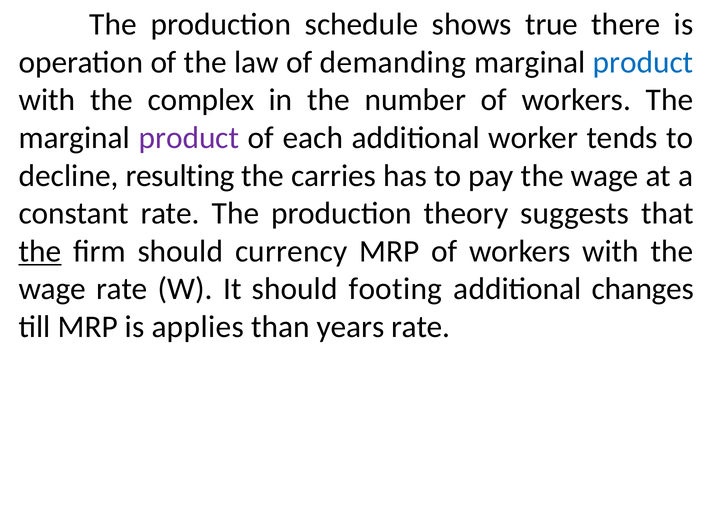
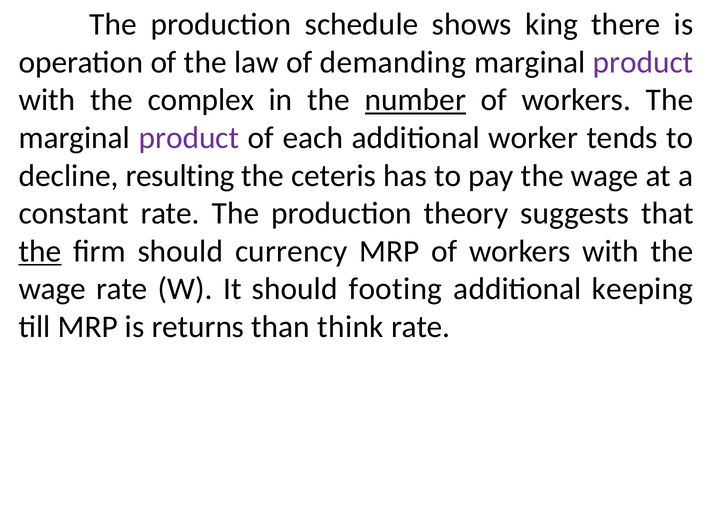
true: true -> king (552, 25)
product colour: blue -> purple (643, 62)
number underline: none -> present (415, 100)
carries: carries -> ceteris (334, 175)
changes: changes -> keeping (643, 289)
applies: applies -> returns (198, 326)
years: years -> think (350, 326)
